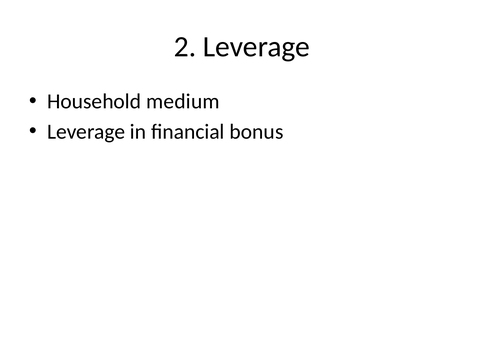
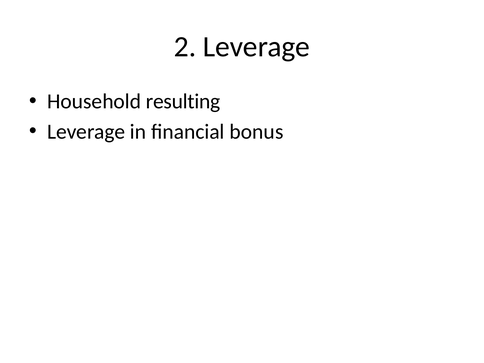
medium: medium -> resulting (183, 102)
